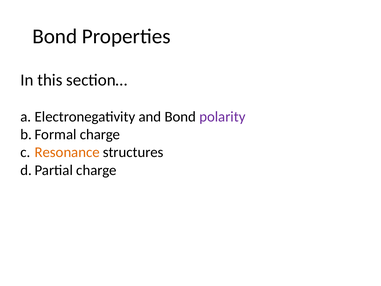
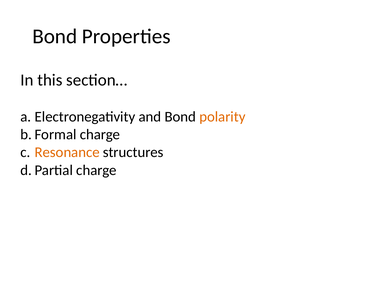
polarity colour: purple -> orange (222, 117)
